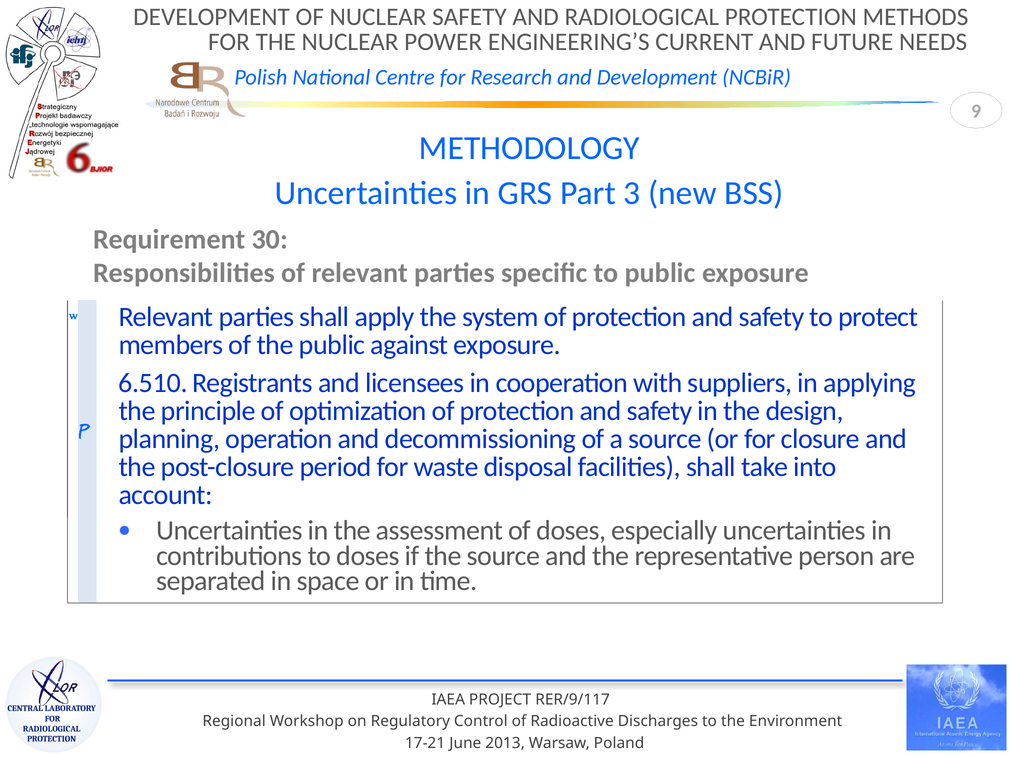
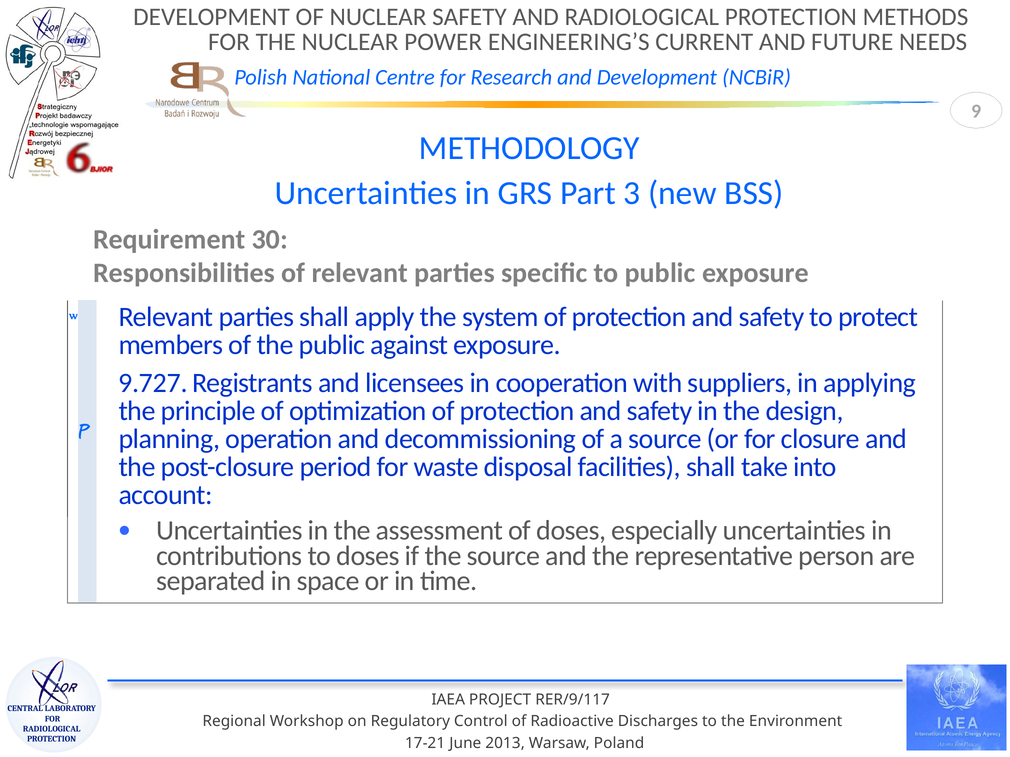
6.510: 6.510 -> 9.727 (153, 383)
